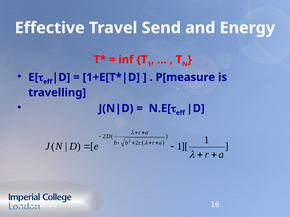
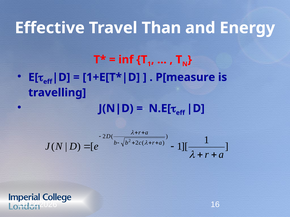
Send: Send -> Than (161, 28)
